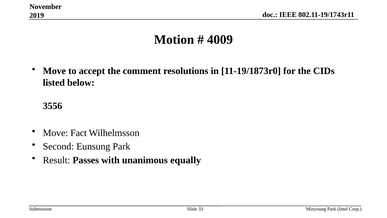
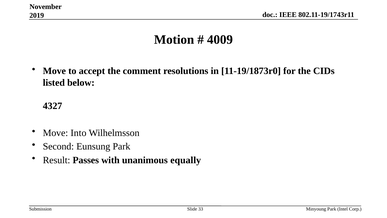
3556: 3556 -> 4327 (53, 106)
Fact: Fact -> Into (78, 133)
